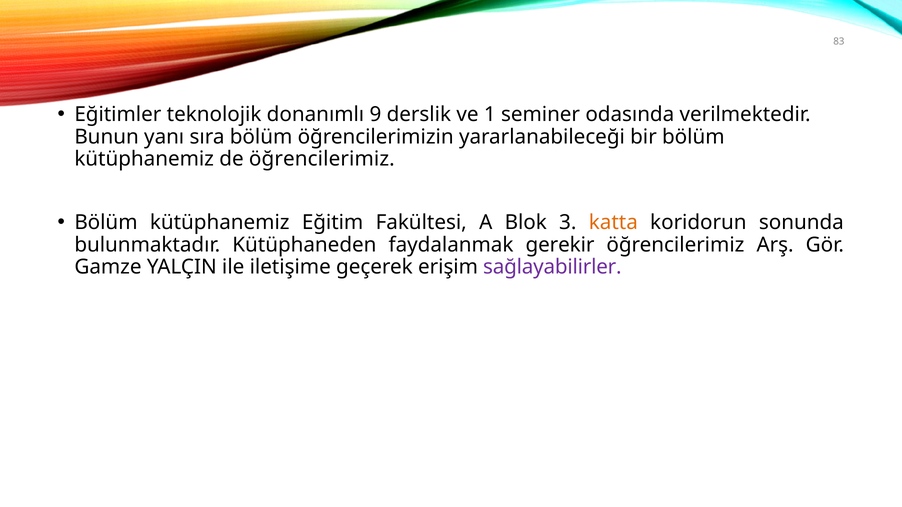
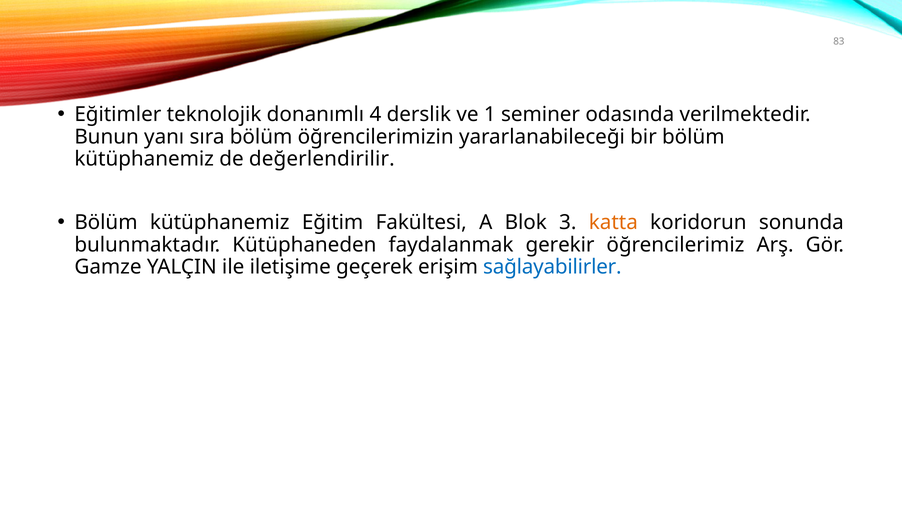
9: 9 -> 4 (375, 114)
de öğrencilerimiz: öğrencilerimiz -> değerlendirilir (322, 159)
sağlayabilirler colour: purple -> blue (552, 267)
